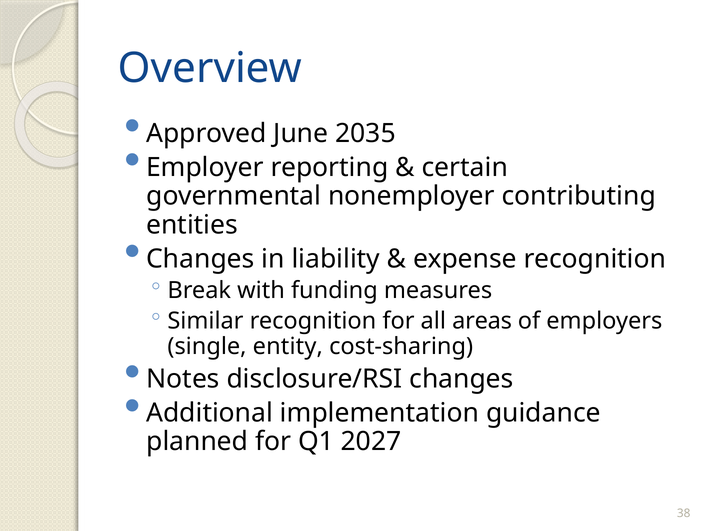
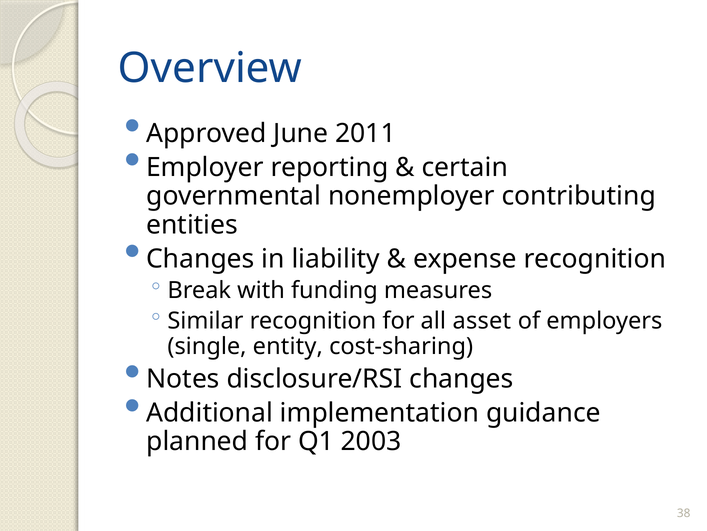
2035: 2035 -> 2011 (365, 133)
areas: areas -> asset (482, 320)
2027: 2027 -> 2003 (371, 441)
